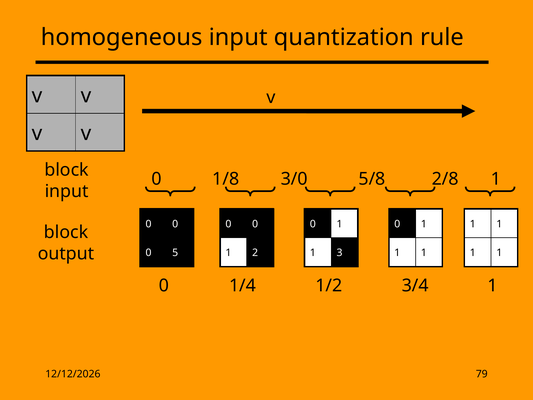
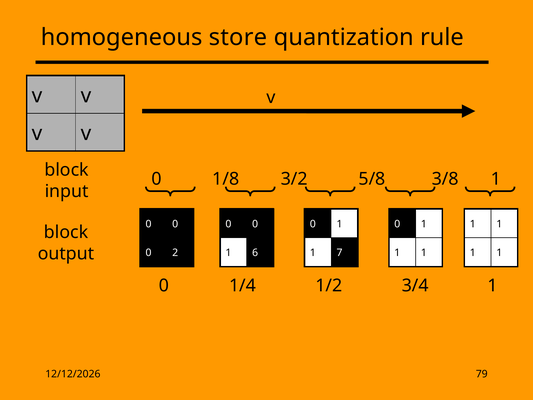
homogeneous input: input -> store (238, 37)
3/0: 3/0 -> 3/2 (294, 179)
2/8: 2/8 -> 3/8 (445, 179)
5: 5 -> 2 (175, 253)
2: 2 -> 6 (255, 253)
3: 3 -> 7 (339, 253)
